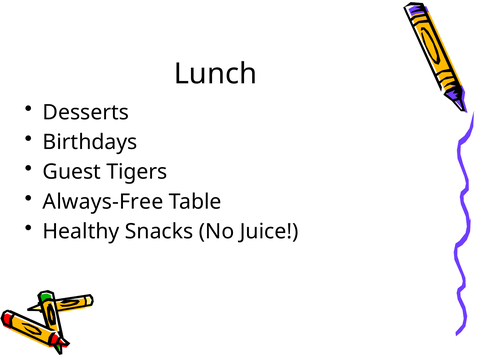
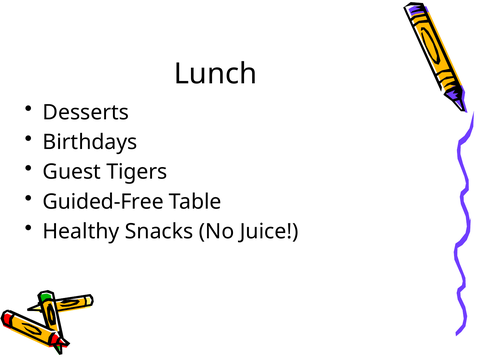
Always-Free: Always-Free -> Guided-Free (103, 201)
